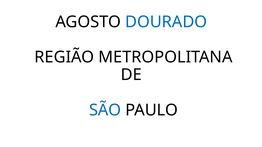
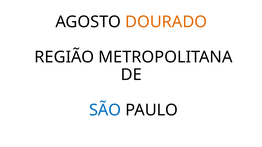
DOURADO colour: blue -> orange (166, 22)
